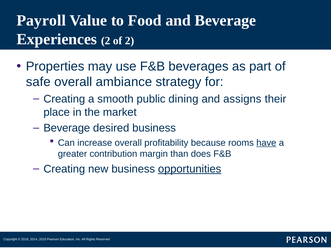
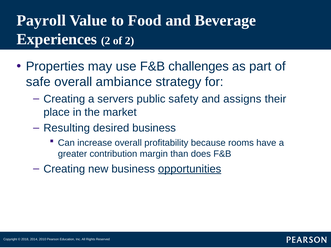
beverages: beverages -> challenges (199, 67)
smooth: smooth -> servers (115, 99)
dining: dining -> safety (183, 99)
Beverage: Beverage -> Resulting (67, 128)
have underline: present -> none (266, 143)
